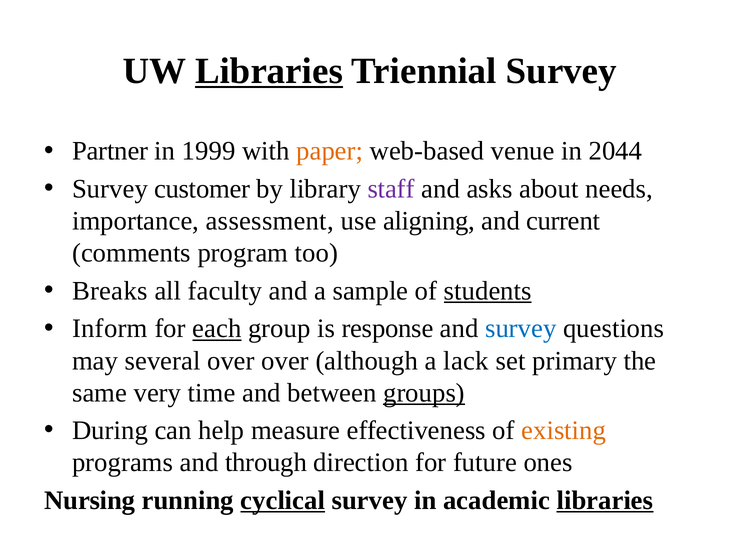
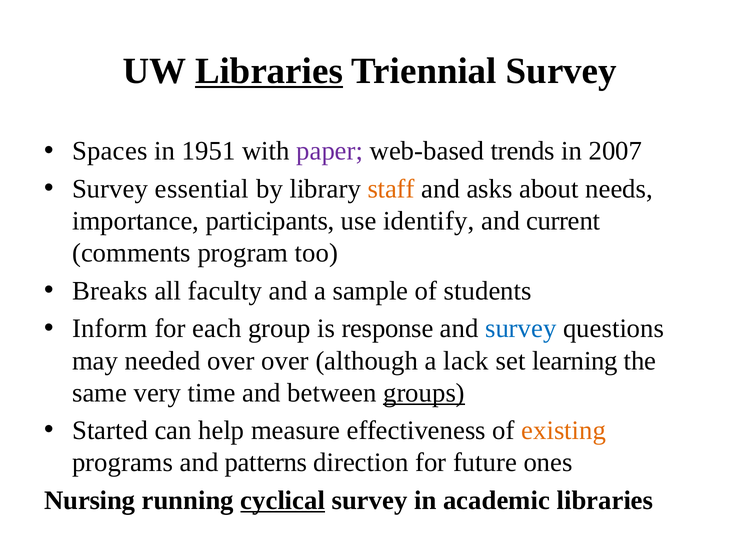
Partner: Partner -> Spaces (110, 151)
1999: 1999 -> 1951 (209, 151)
paper colour: orange -> purple (330, 151)
venue: venue -> trends (523, 151)
2044: 2044 -> 2007 (615, 151)
customer: customer -> essential (202, 189)
staff colour: purple -> orange (391, 189)
assessment: assessment -> participants (270, 221)
aligning: aligning -> identify (429, 221)
students underline: present -> none (488, 291)
each underline: present -> none (217, 329)
several: several -> needed (163, 361)
primary: primary -> learning (575, 361)
During: During -> Started (110, 431)
through: through -> patterns (266, 463)
libraries underline: present -> none (605, 500)
